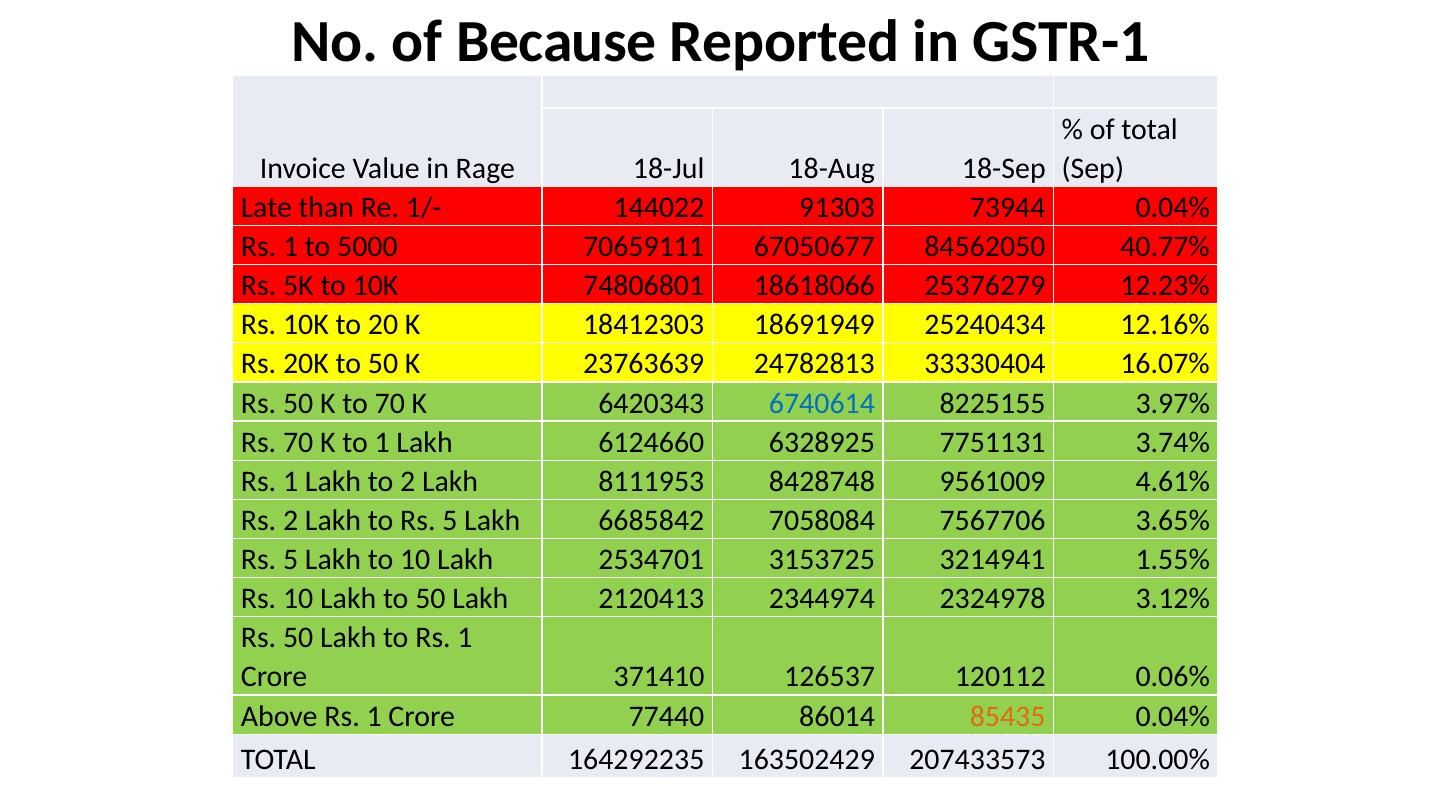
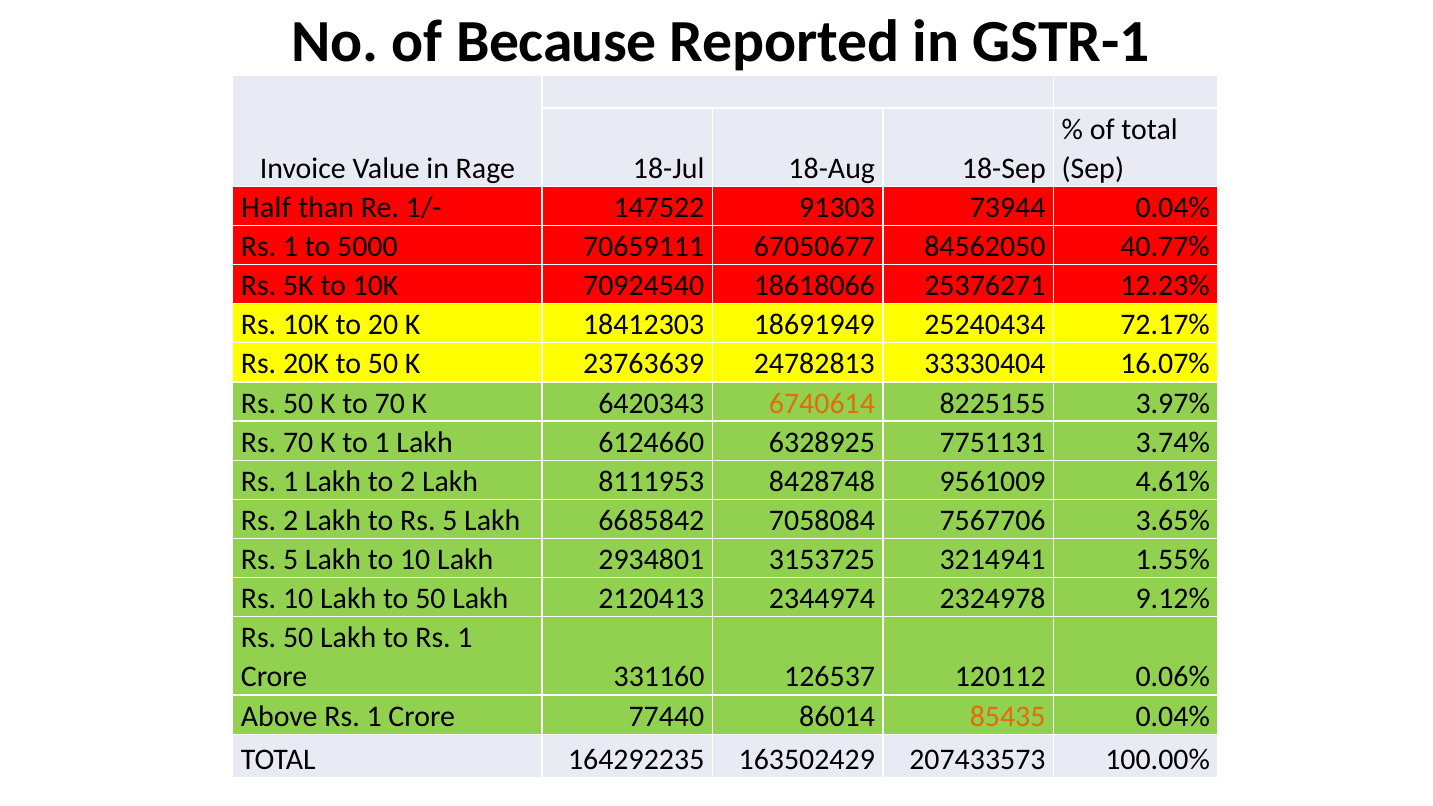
Late: Late -> Half (266, 208)
144022: 144022 -> 147522 (659, 208)
74806801: 74806801 -> 70924540 (644, 286)
25376279: 25376279 -> 25376271 (985, 286)
12.16%: 12.16% -> 72.17% (1165, 325)
6740614 colour: blue -> orange (822, 403)
2534701: 2534701 -> 2934801 (651, 560)
3.12%: 3.12% -> 9.12% (1173, 599)
371410: 371410 -> 331160 (659, 677)
